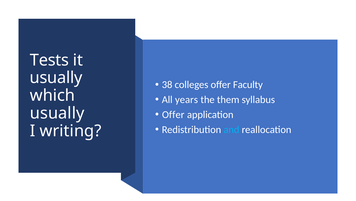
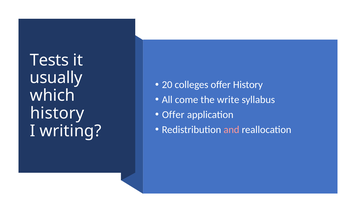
38: 38 -> 20 (167, 84)
offer Faculty: Faculty -> History (248, 84)
years: years -> come (187, 99)
them: them -> write (228, 99)
usually: usually -> history (57, 113)
and colour: light blue -> pink (231, 129)
